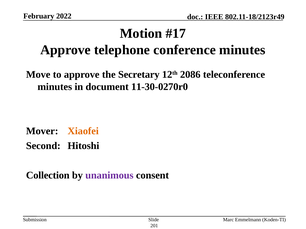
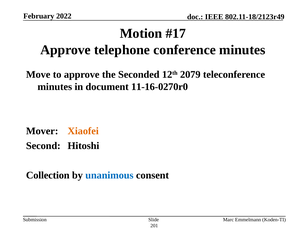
Secretary: Secretary -> Seconded (139, 75)
2086: 2086 -> 2079 (190, 75)
11-30-0270r0: 11-30-0270r0 -> 11-16-0270r0 (160, 87)
unanimous colour: purple -> blue (109, 176)
